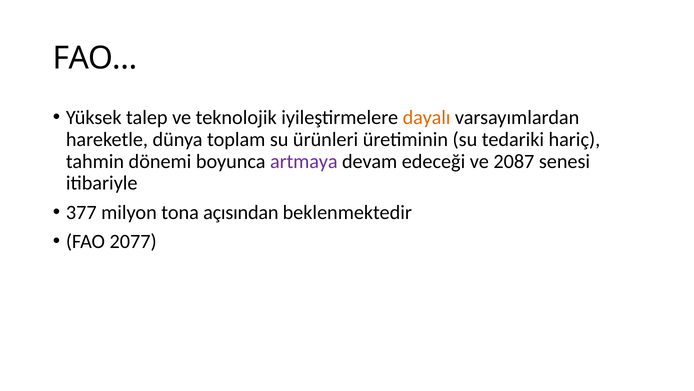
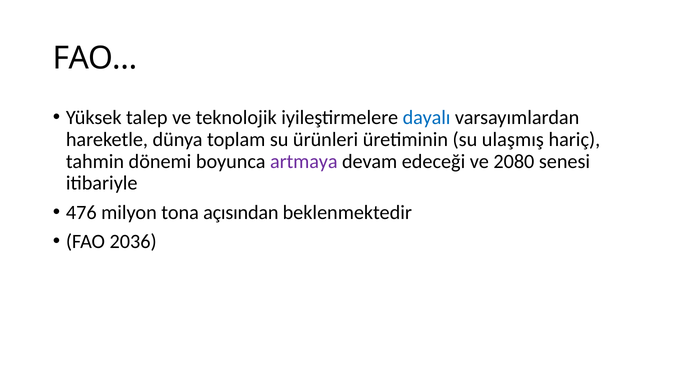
dayalı colour: orange -> blue (427, 117)
tedariki: tedariki -> ulaşmış (513, 139)
2087: 2087 -> 2080 (514, 161)
377: 377 -> 476 (81, 212)
2077: 2077 -> 2036 (133, 241)
